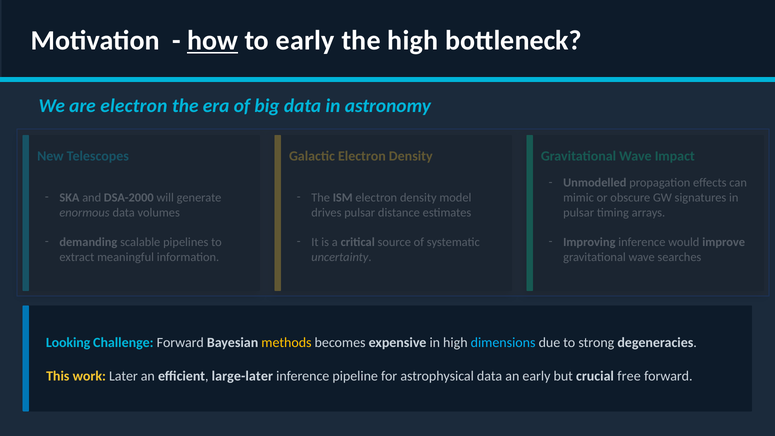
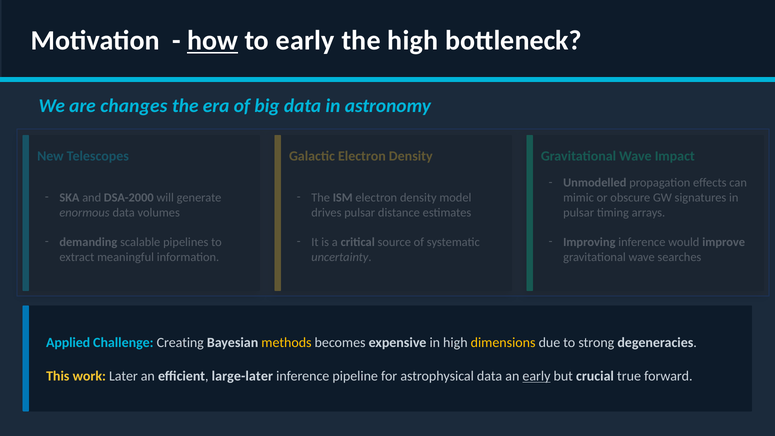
are electron: electron -> changes (134, 106)
Looking: Looking -> Applied (68, 343)
Challenge Forward: Forward -> Creating (180, 343)
dimensions colour: light blue -> yellow (503, 343)
early underline: none -> present (536, 376)
free: free -> true (629, 376)
